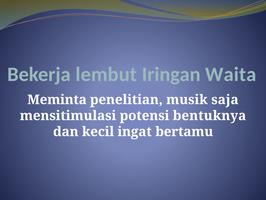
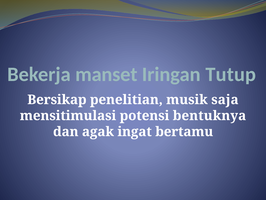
lembut: lembut -> manset (106, 74)
Waita: Waita -> Tutup (231, 74)
Meminta: Meminta -> Bersikap (57, 99)
kecil: kecil -> agak (98, 131)
